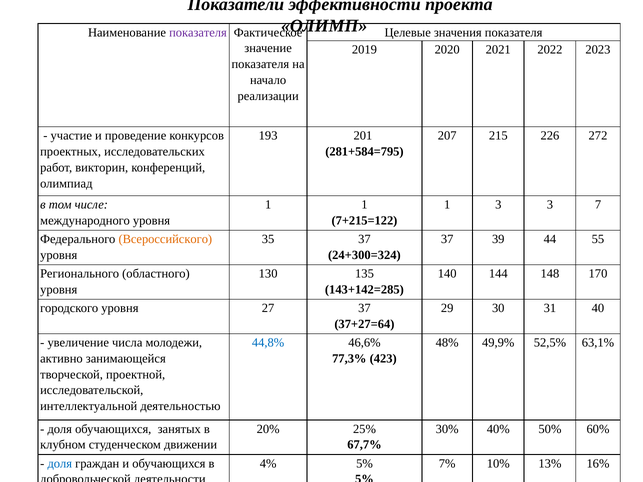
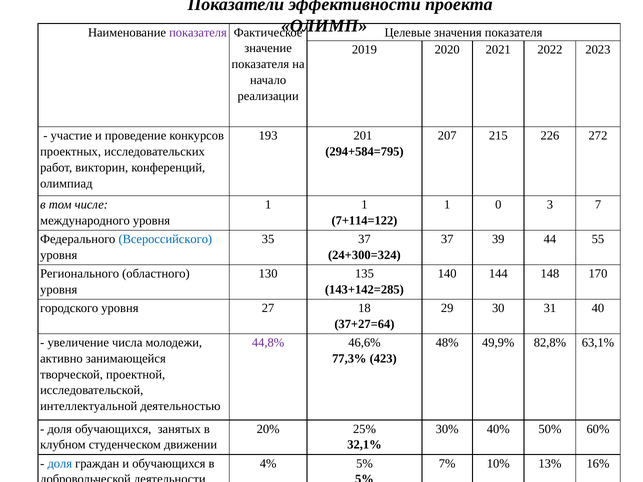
281+584=795: 281+584=795 -> 294+584=795 (364, 152)
1 3: 3 -> 0 (498, 205)
7+215=122: 7+215=122 -> 7+114=122 (364, 221)
Всероссийского colour: orange -> blue (165, 239)
27 37: 37 -> 18 (364, 308)
44,8% colour: blue -> purple (268, 343)
52,5%: 52,5% -> 82,8% (550, 343)
67,7%: 67,7% -> 32,1% (364, 445)
